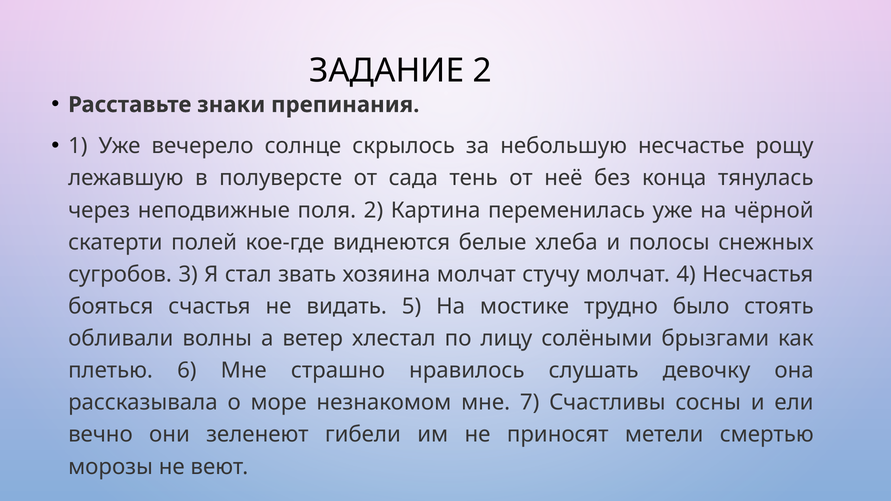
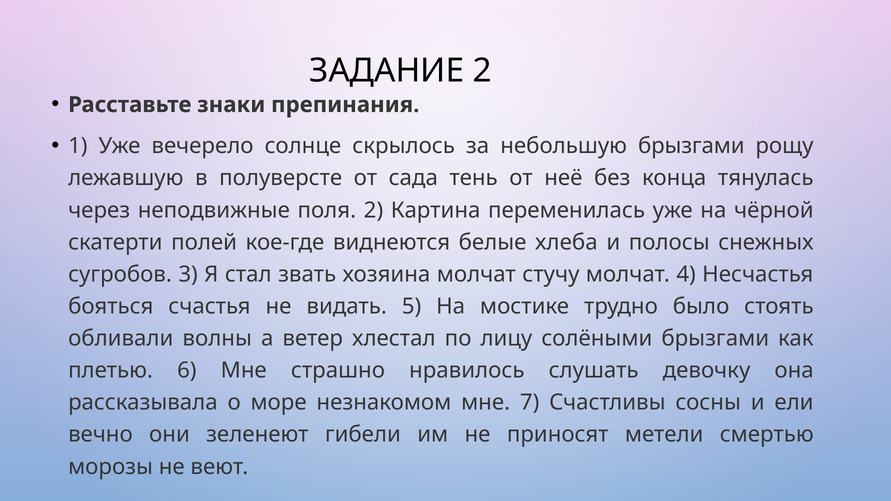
небольшую несчастье: несчастье -> брызгами (691, 146)
